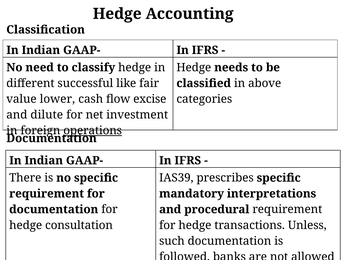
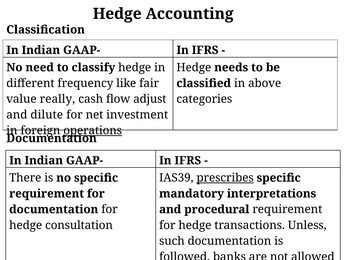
successful: successful -> frequency (85, 83)
lower: lower -> really (57, 99)
excise: excise -> adjust (150, 99)
prescribes underline: none -> present (225, 178)
